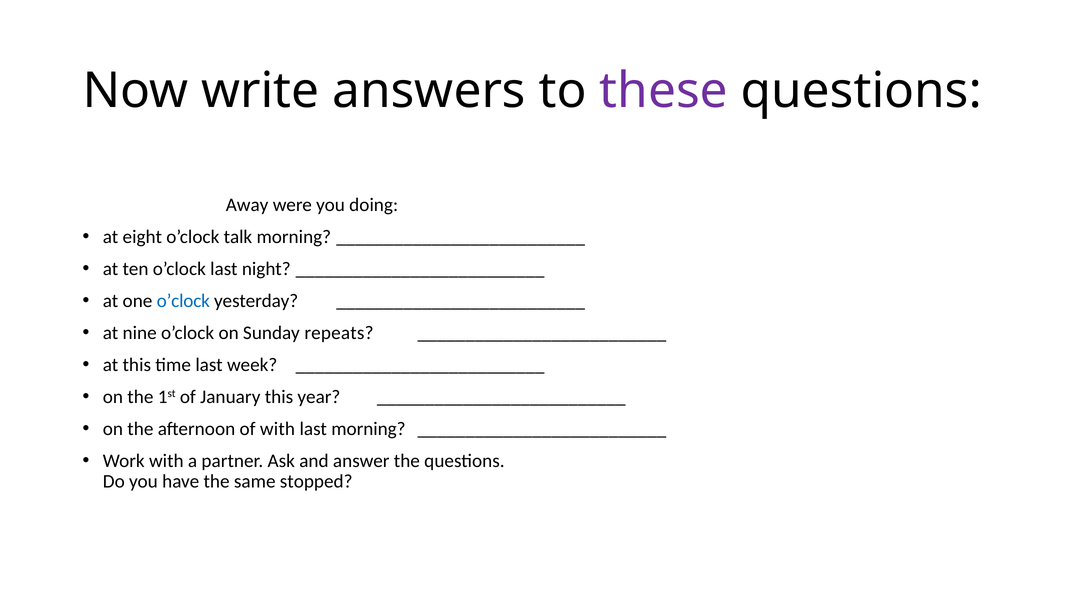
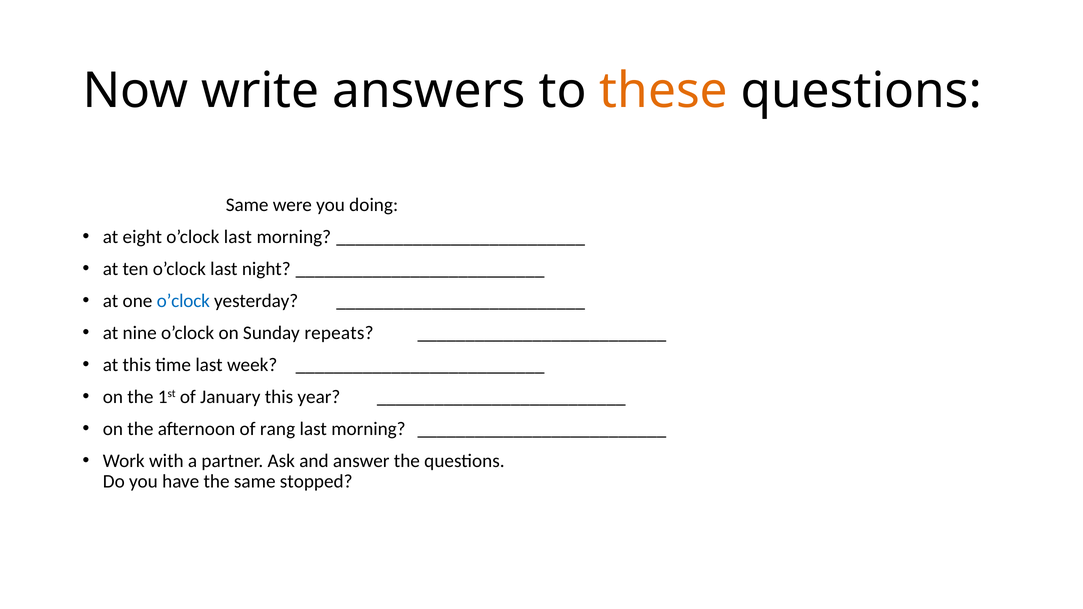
these colour: purple -> orange (664, 91)
Away: Away -> Same (247, 205)
eight o’clock talk: talk -> last (238, 237)
of with: with -> rang (278, 429)
